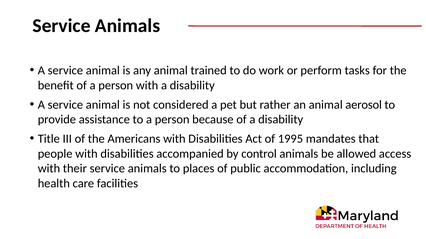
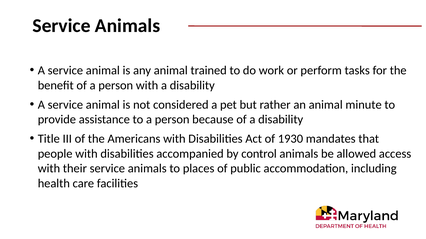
aerosol: aerosol -> minute (364, 105)
1995: 1995 -> 1930 (290, 139)
